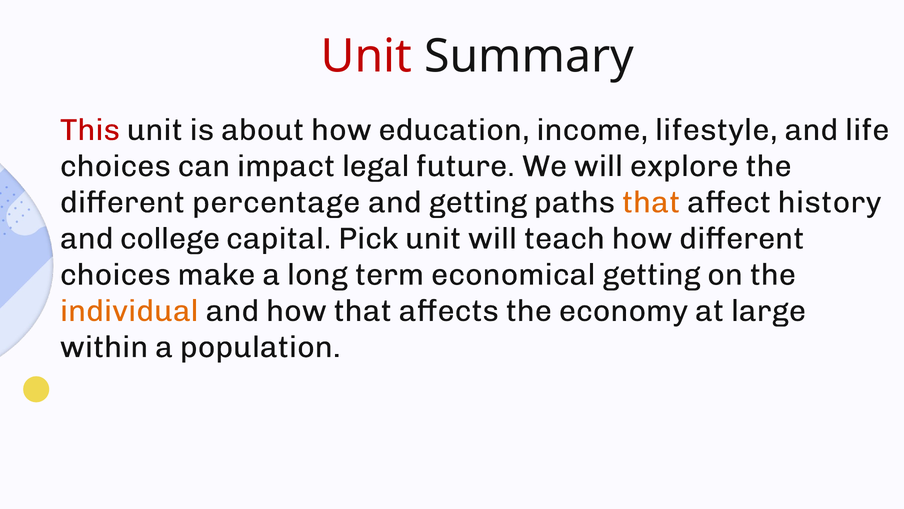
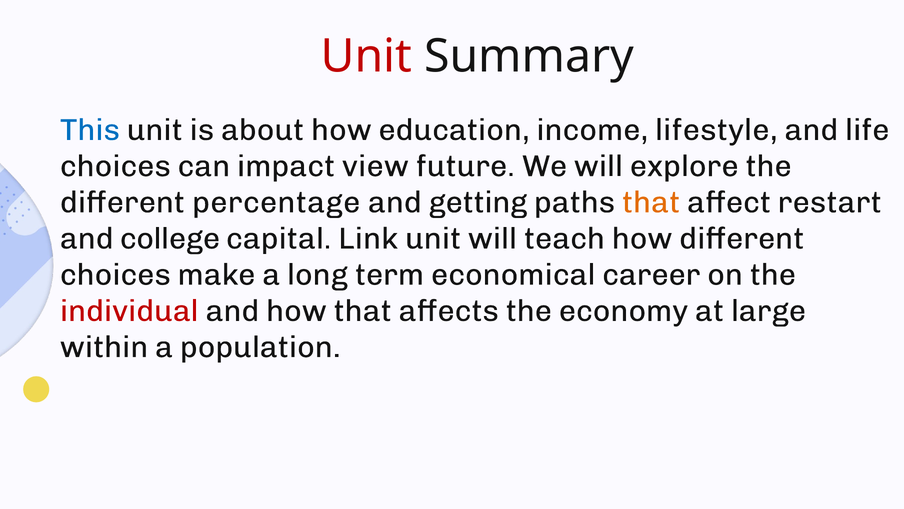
This colour: red -> blue (90, 130)
legal: legal -> view (375, 166)
history: history -> restart (830, 202)
Pick: Pick -> Link (368, 238)
economical getting: getting -> career (651, 274)
individual colour: orange -> red (129, 311)
